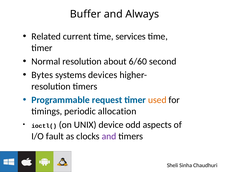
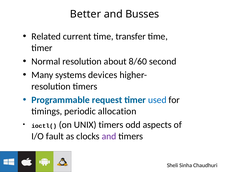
Buffer: Buffer -> Better (85, 14)
Always: Always -> Busses (142, 14)
services: services -> transfer (131, 36)
6/60: 6/60 -> 8/60 (138, 61)
Bytes: Bytes -> Many (42, 75)
used colour: orange -> blue (157, 100)
UNIX device: device -> timers (111, 125)
